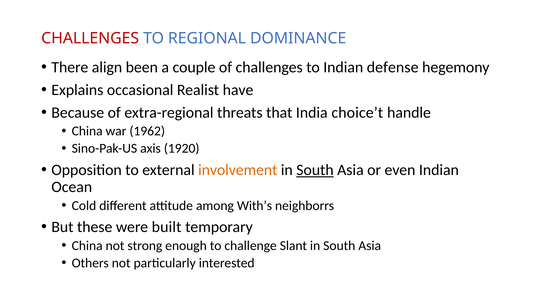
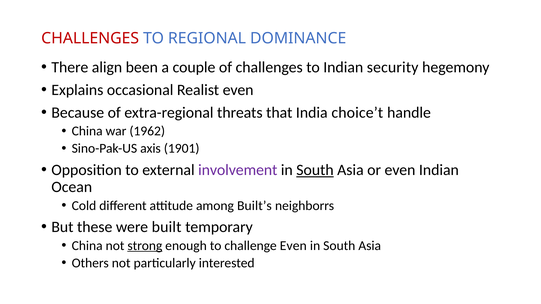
defense: defense -> security (393, 67)
Realist have: have -> even (238, 90)
1920: 1920 -> 1901 (182, 149)
involvement colour: orange -> purple (238, 170)
With’s: With’s -> Built’s (254, 206)
strong underline: none -> present (145, 246)
challenge Slant: Slant -> Even (293, 246)
